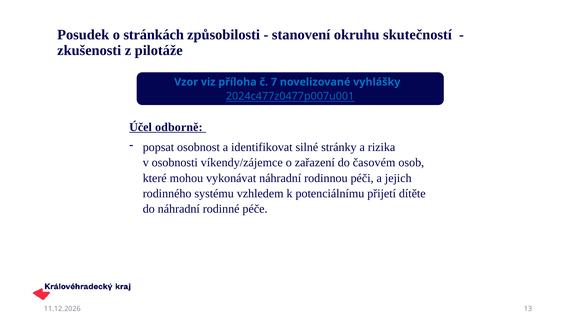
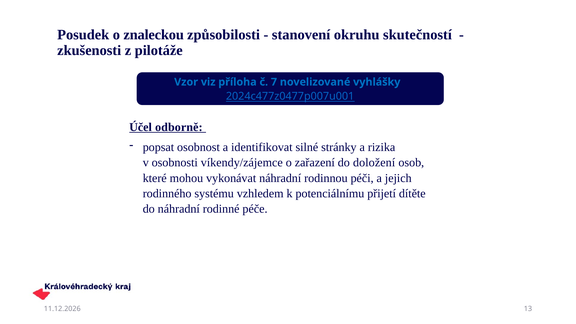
stránkách: stránkách -> znaleckou (154, 35)
časovém: časovém -> doložení (374, 163)
